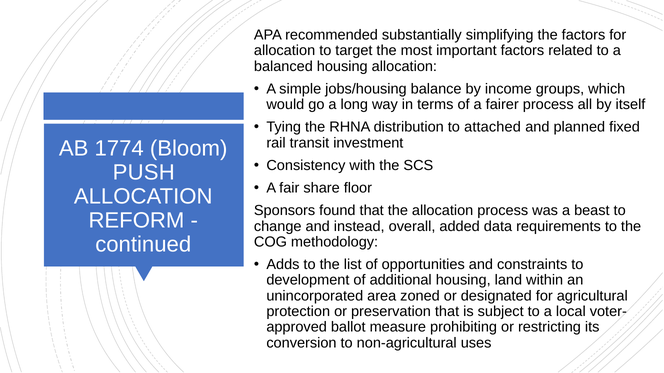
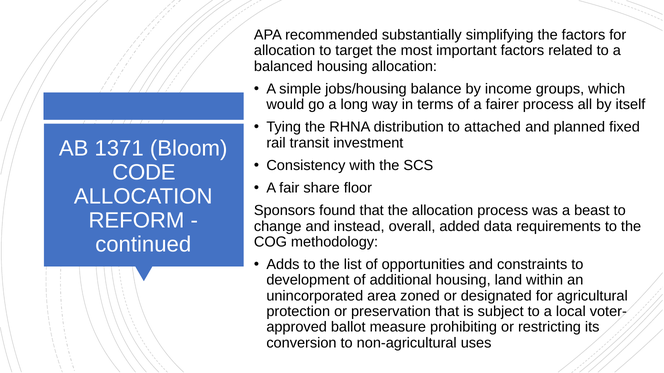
1774: 1774 -> 1371 (119, 149)
PUSH: PUSH -> CODE (144, 173)
